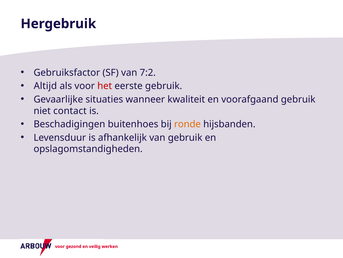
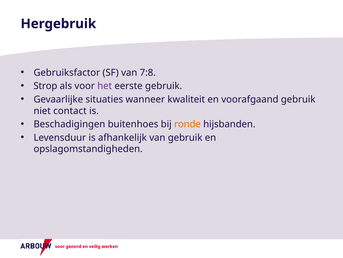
7:2: 7:2 -> 7:8 (148, 72)
Altijd: Altijd -> Strop (45, 86)
het colour: red -> purple (105, 86)
